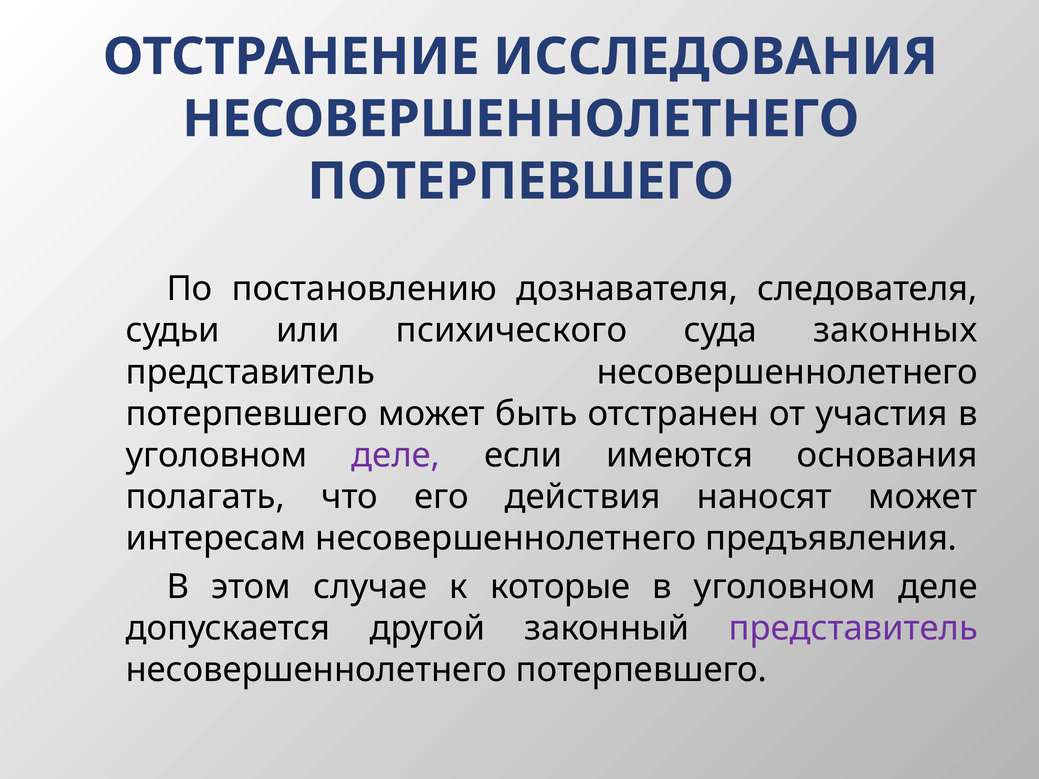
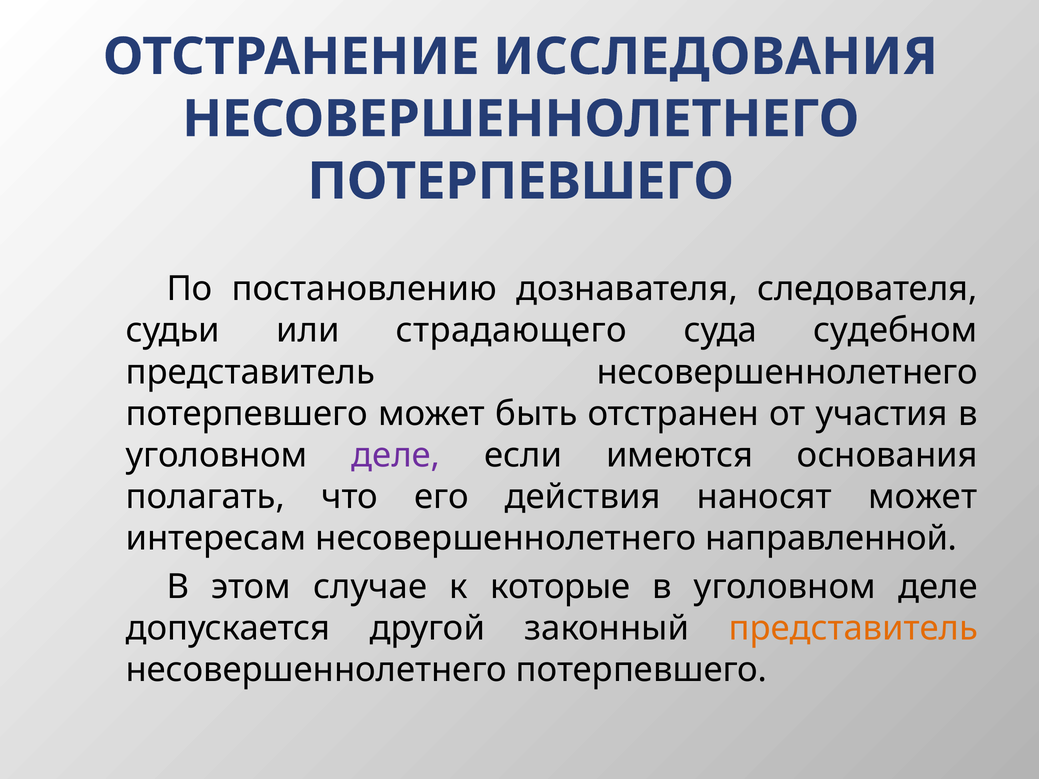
психического: психического -> страдающего (511, 331)
законных: законных -> судебном (895, 331)
предъявления: предъявления -> направленной (831, 538)
представитель colour: purple -> orange (853, 628)
